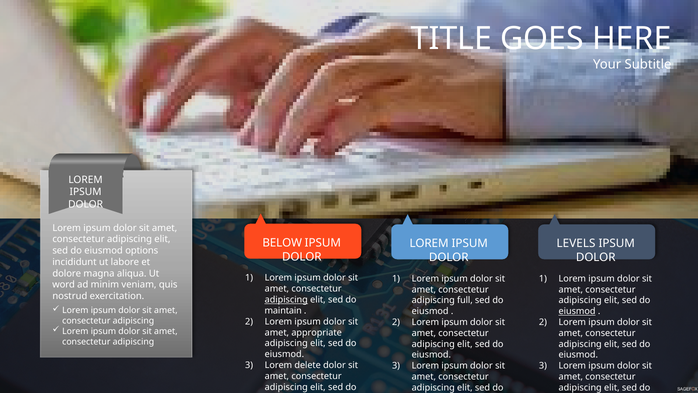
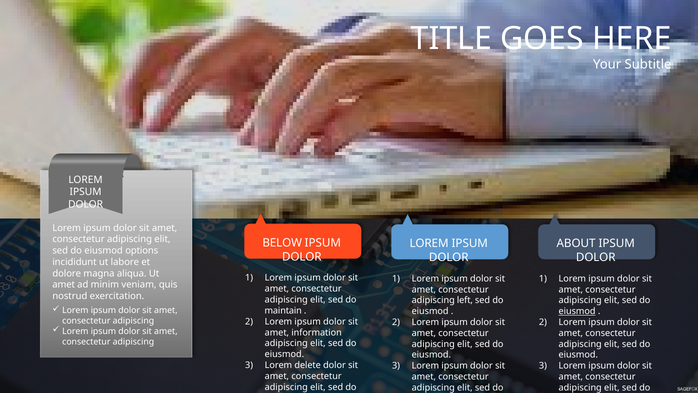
LEVELS: LEVELS -> ABOUT (576, 243)
word: word -> amet (64, 285)
adipiscing underline: present -> none (286, 300)
full: full -> left (465, 300)
appropriate: appropriate -> information (317, 332)
